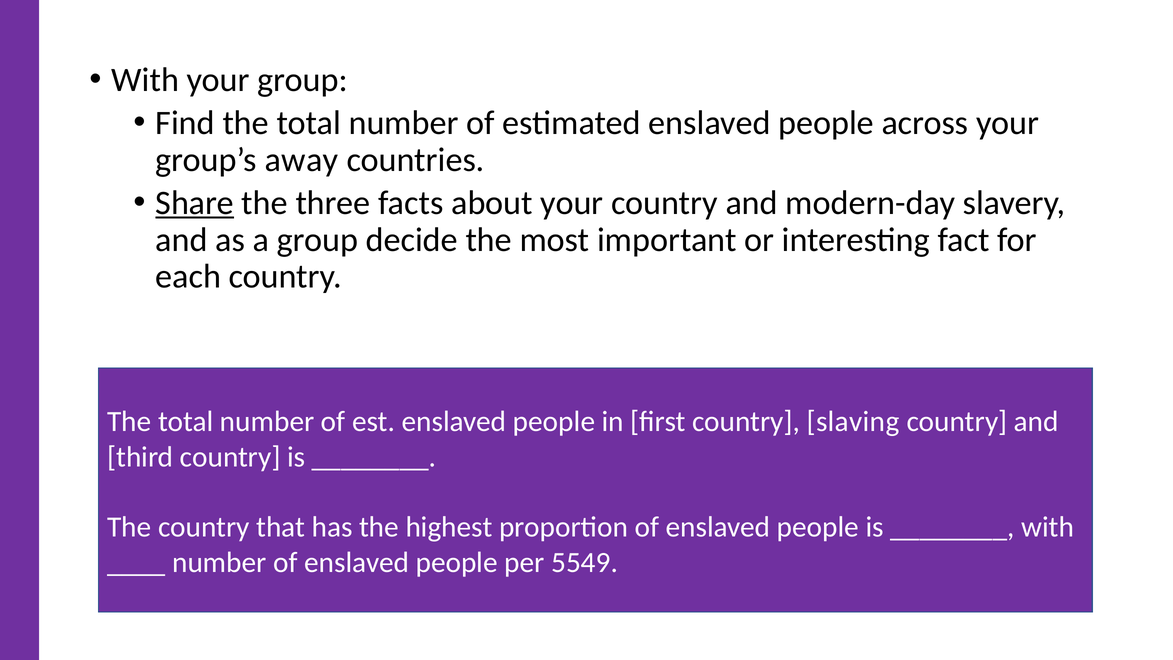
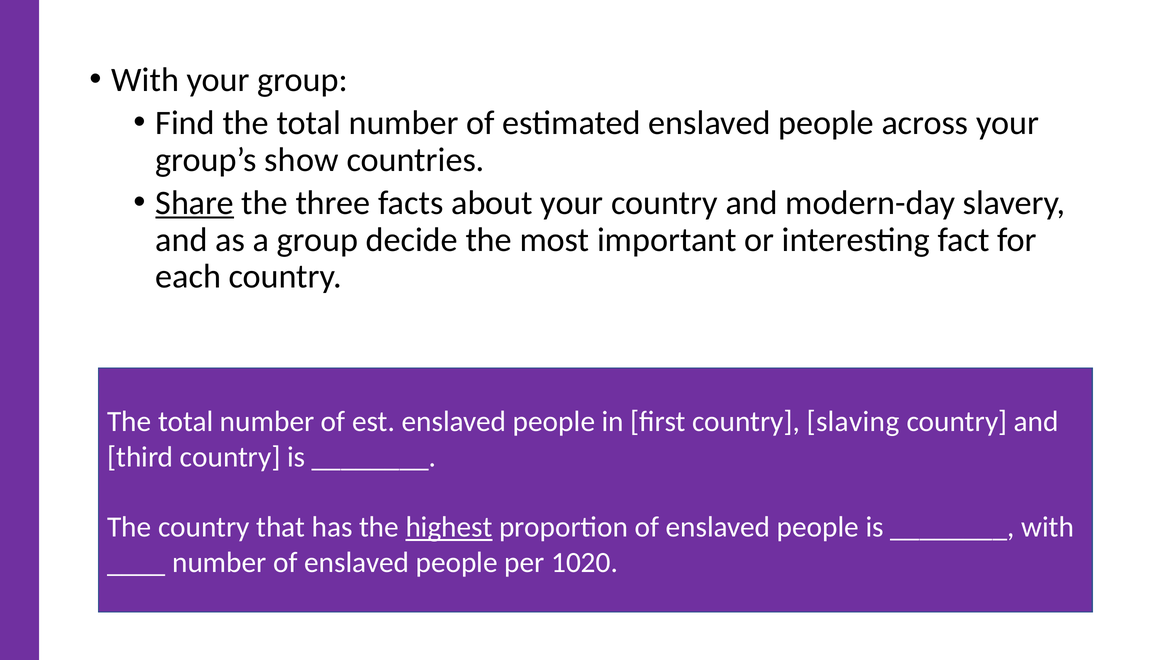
away: away -> show (301, 160)
highest underline: none -> present (449, 527)
5549: 5549 -> 1020 (585, 562)
